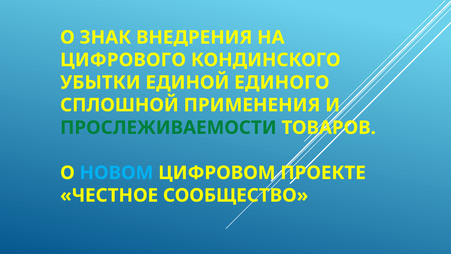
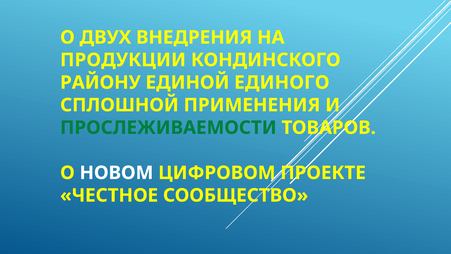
ЗНАК: ЗНАК -> ДВУХ (105, 37)
ЦИФРОВОГО: ЦИФРОВОГО -> ПРОДУКЦИИ (123, 60)
УБЫТКИ: УБЫТКИ -> РАЙОНУ (100, 82)
НОВОМ colour: light blue -> white (116, 173)
